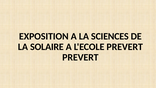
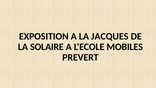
SCIENCES: SCIENCES -> JACQUES (110, 36)
L'ECOLE PREVERT: PREVERT -> MOBILES (125, 47)
